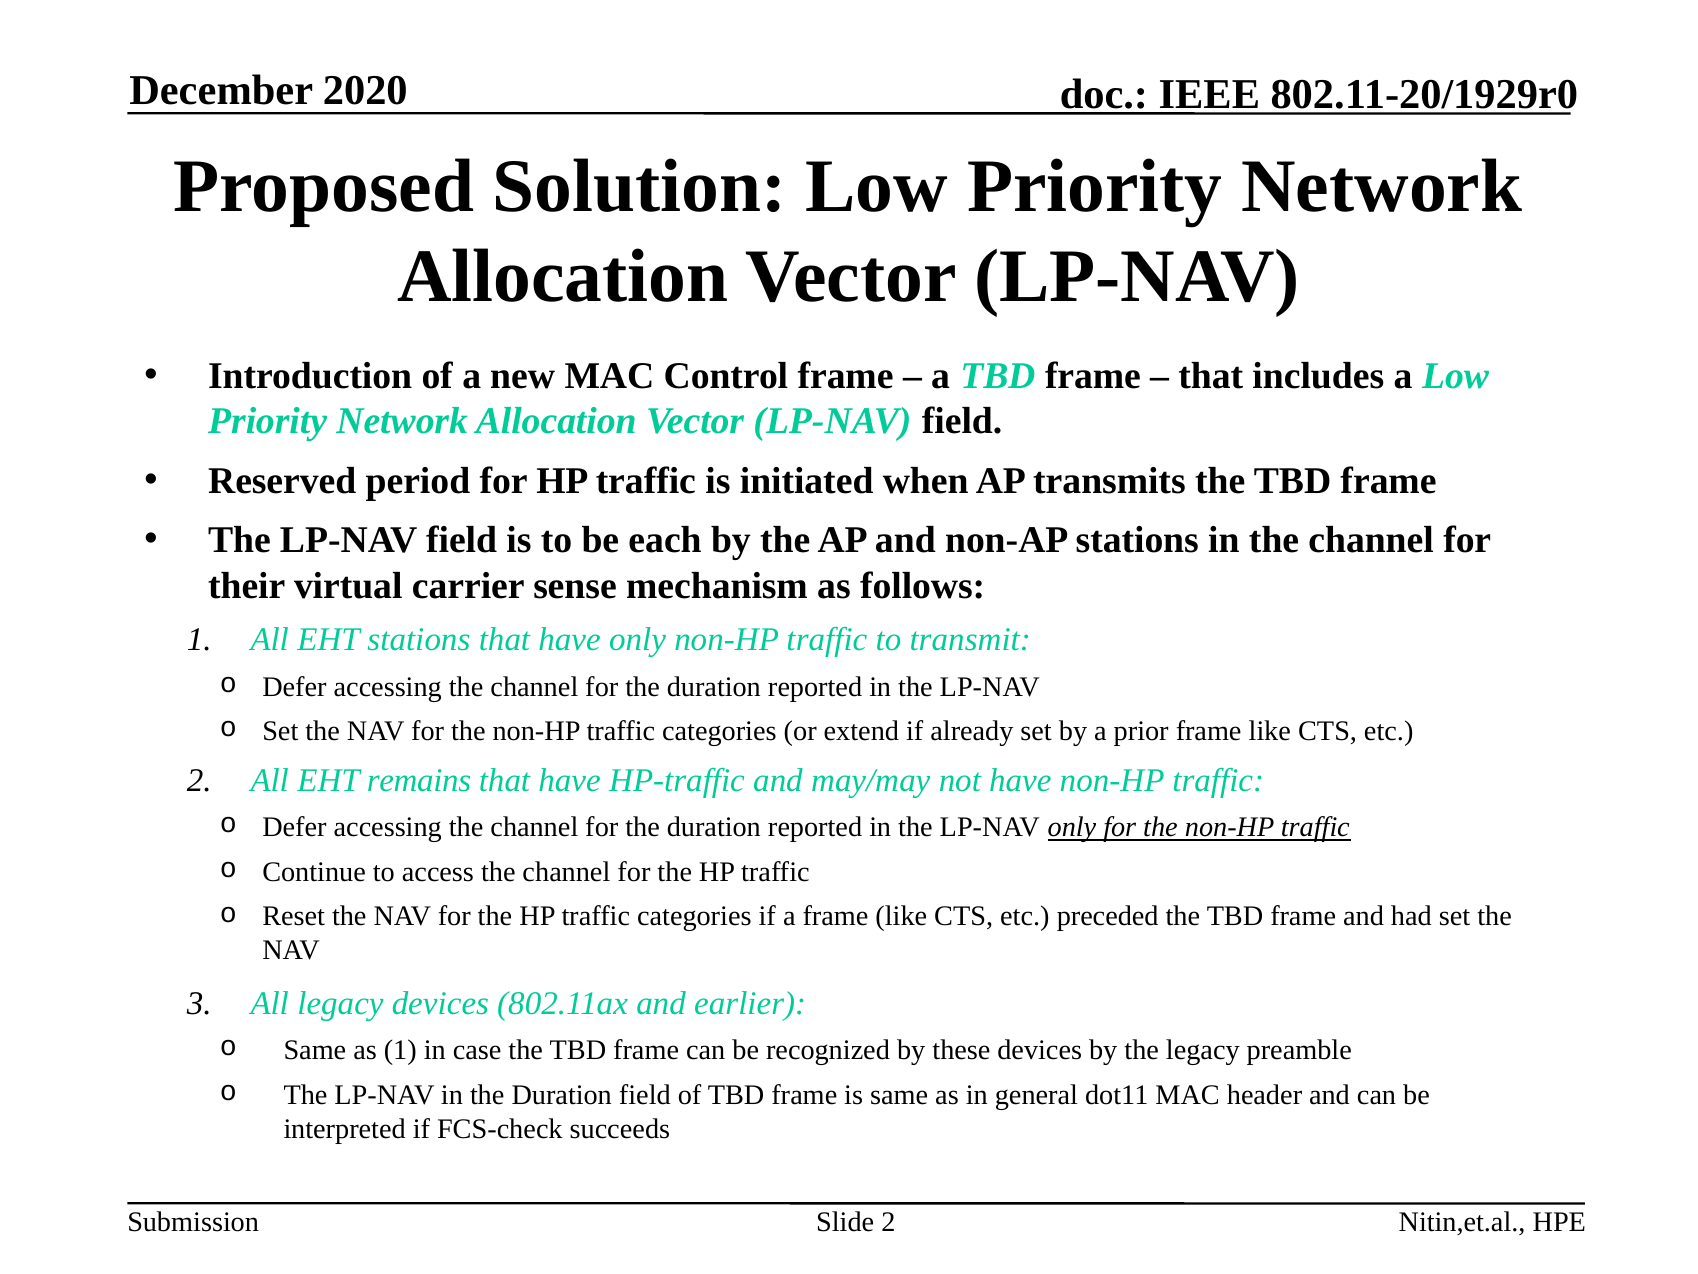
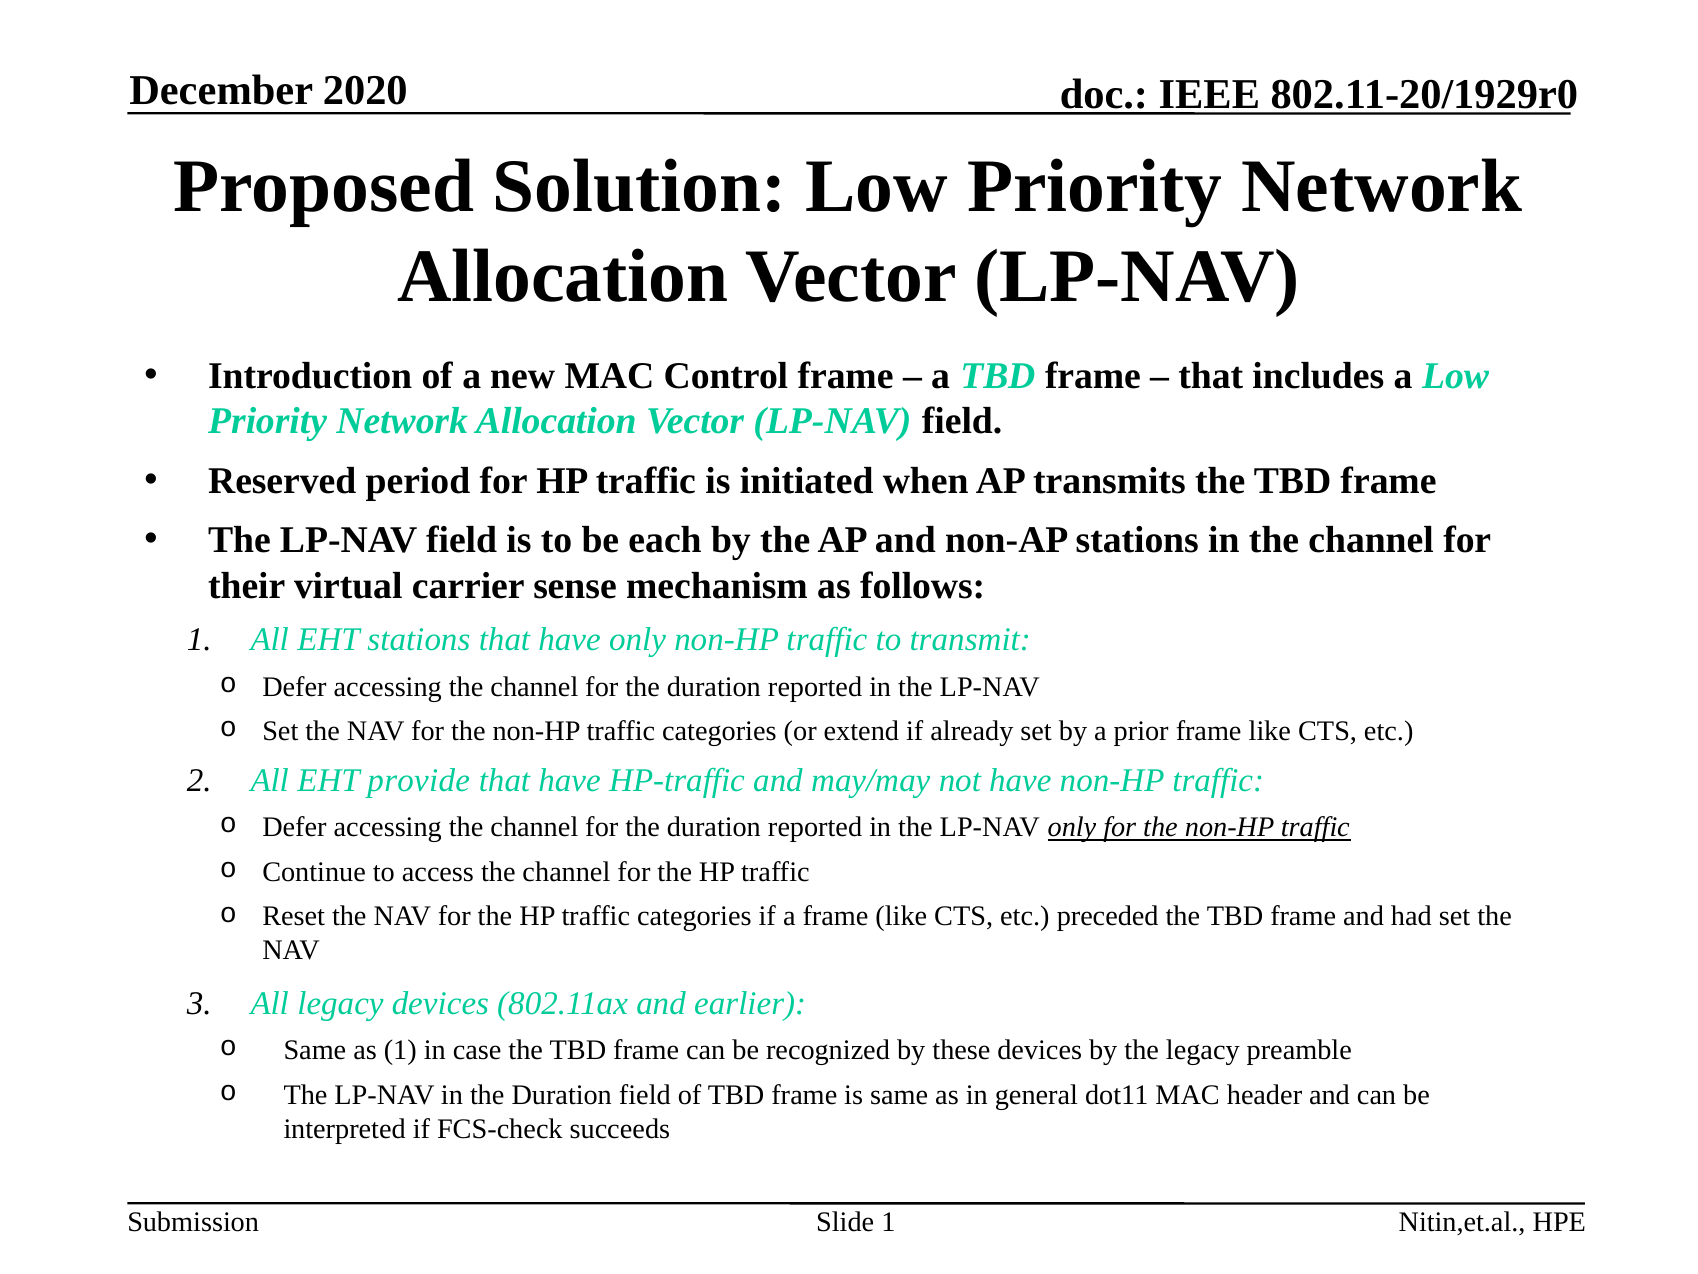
remains: remains -> provide (419, 780)
Slide 2: 2 -> 1 (888, 1221)
